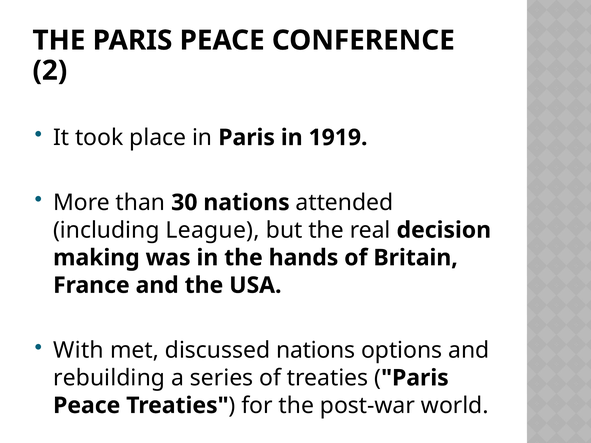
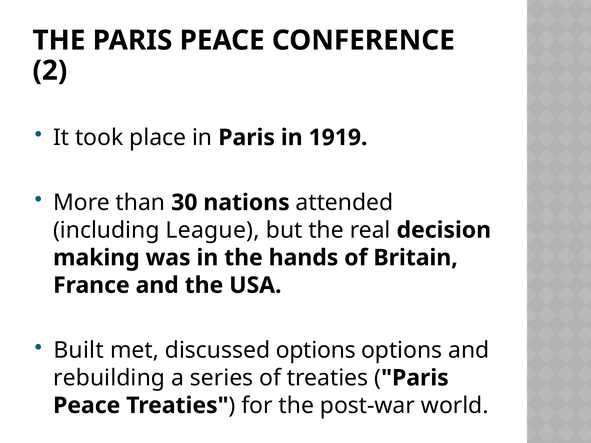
With: With -> Built (79, 351)
discussed nations: nations -> options (316, 351)
